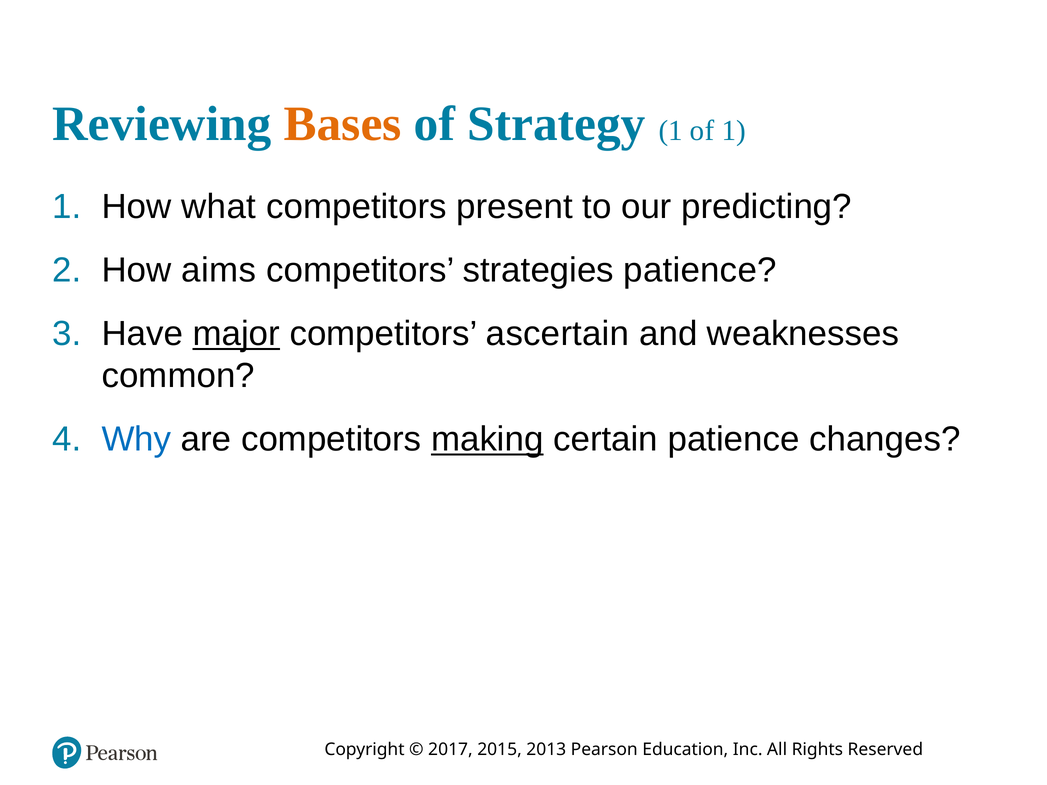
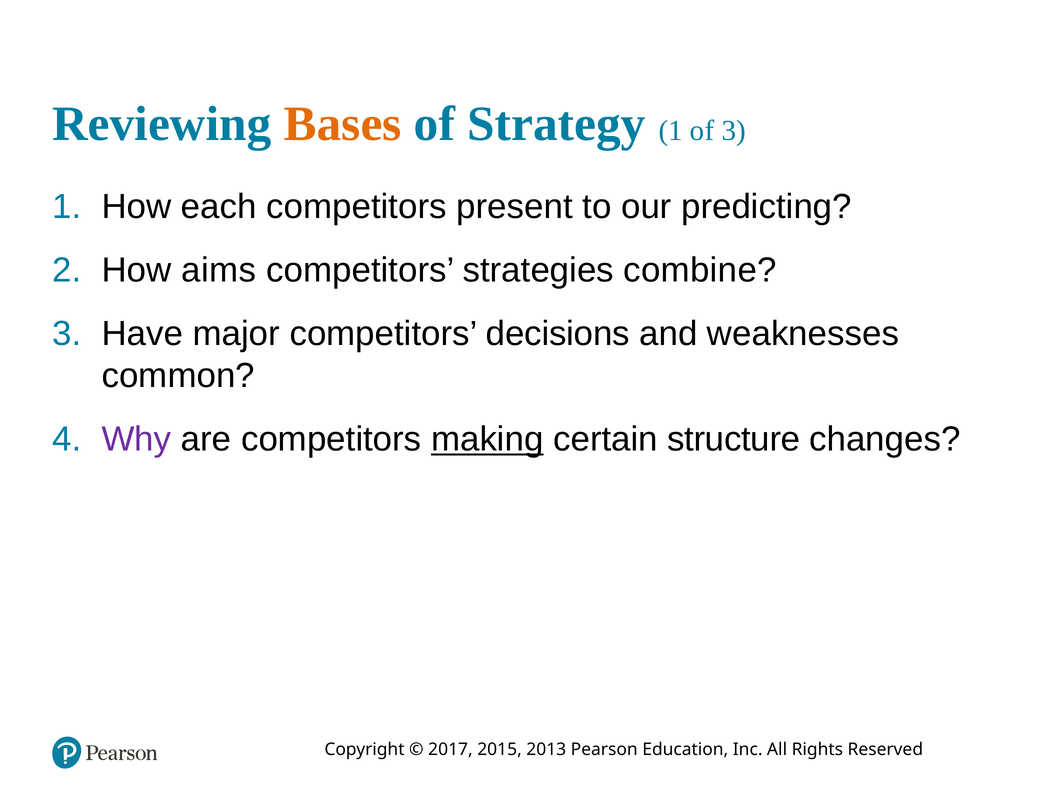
of 1: 1 -> 3 (734, 131)
what: what -> each (219, 207)
strategies patience: patience -> combine (700, 270)
major underline: present -> none (236, 334)
ascertain: ascertain -> decisions (558, 334)
Why colour: blue -> purple (136, 440)
certain patience: patience -> structure (734, 440)
